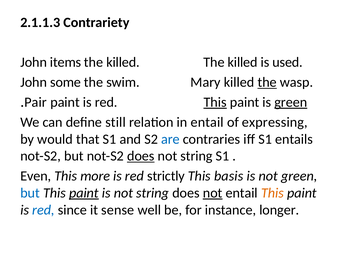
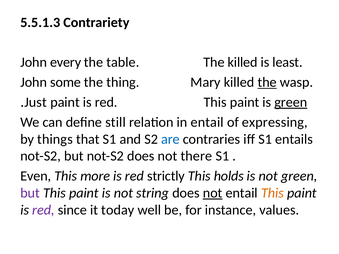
2.1.1.3: 2.1.1.3 -> 5.5.1.3 (40, 22)
items: items -> every (66, 62)
killed: killed -> table (123, 62)
used: used -> least (288, 62)
swim: swim -> thing (123, 82)
Pair: Pair -> Just (36, 102)
This underline: present -> none (215, 102)
would: would -> things (55, 139)
does underline: present -> none (141, 156)
string: string -> there (196, 156)
basis: basis -> holds (229, 176)
but colour: blue -> purple (30, 193)
paint underline: present -> none (84, 193)
red colour: blue -> purple (43, 210)
sense: sense -> today (118, 210)
longer: longer -> values (279, 210)
